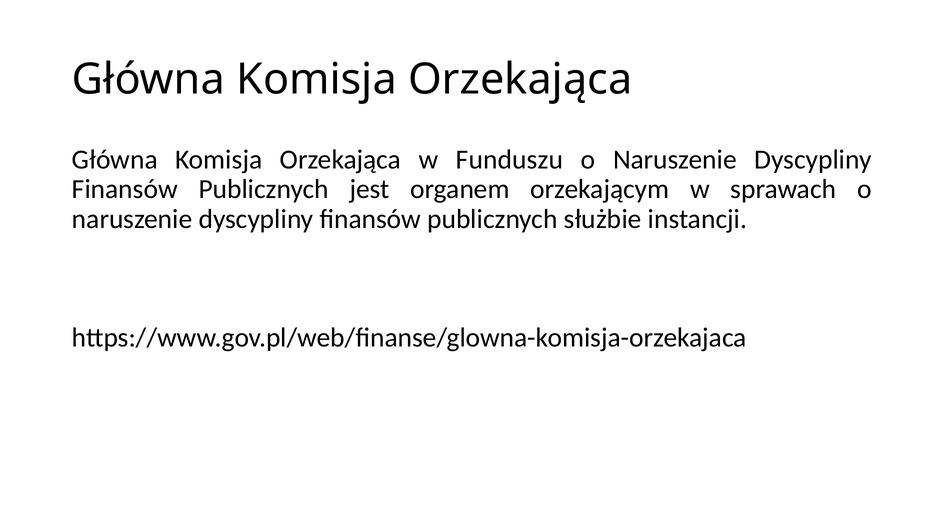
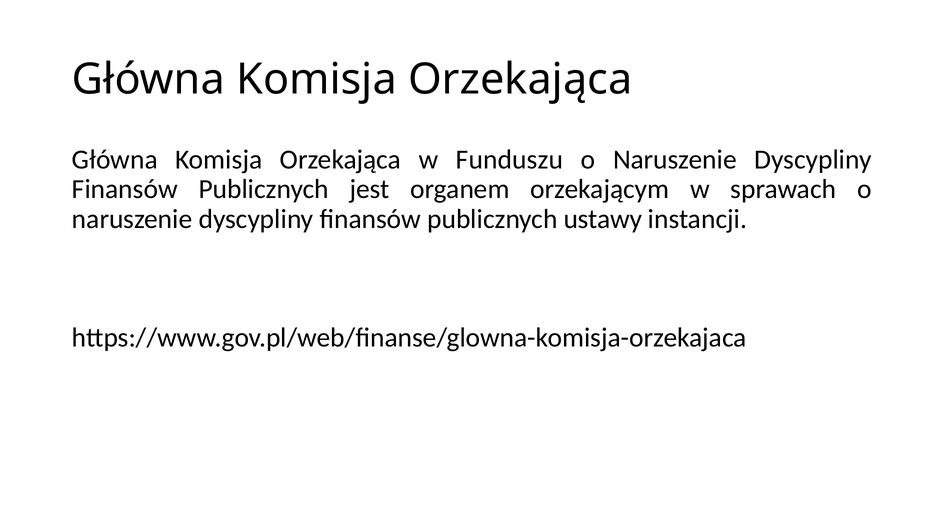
służbie: służbie -> ustawy (603, 219)
